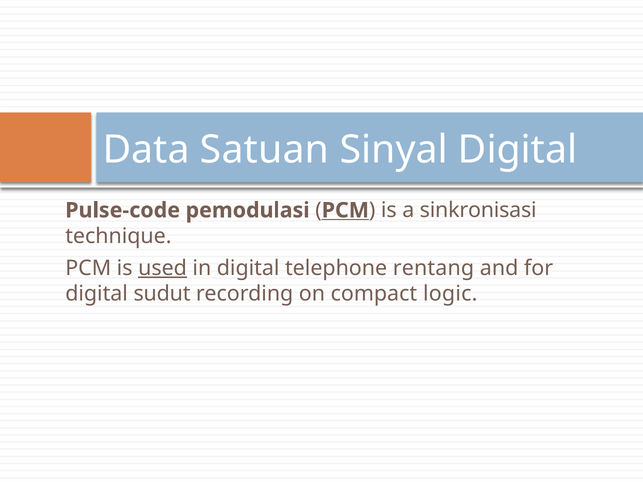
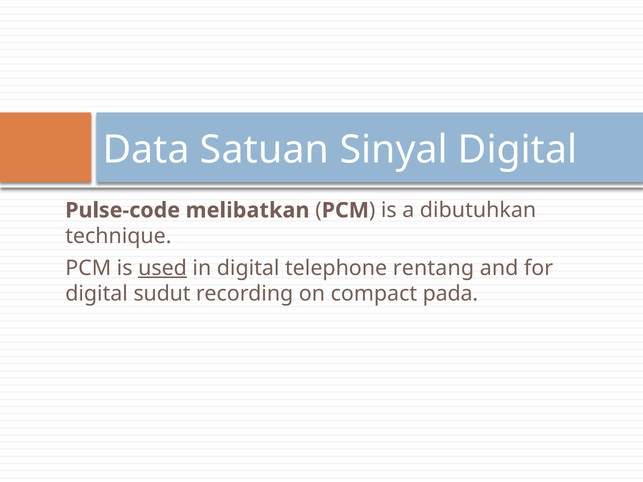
pemodulasi: pemodulasi -> melibatkan (248, 210)
PCM underline: present -> none (345, 210)
sinkronisasi: sinkronisasi -> dibutuhkan (478, 210)
logic: logic -> pada (450, 294)
